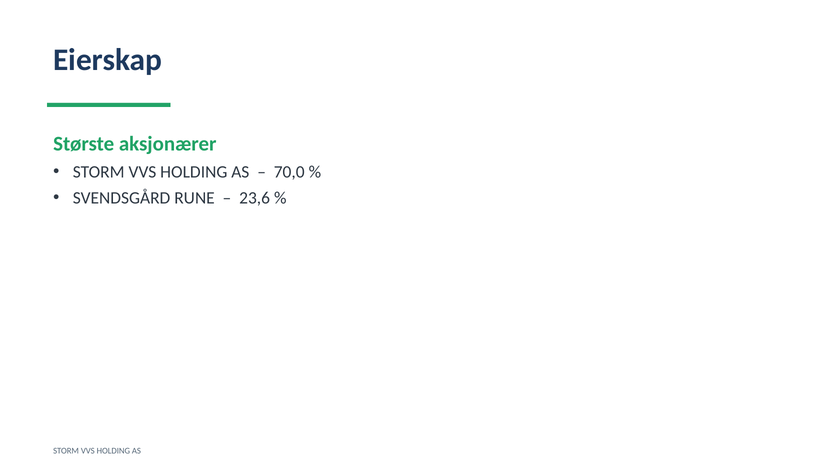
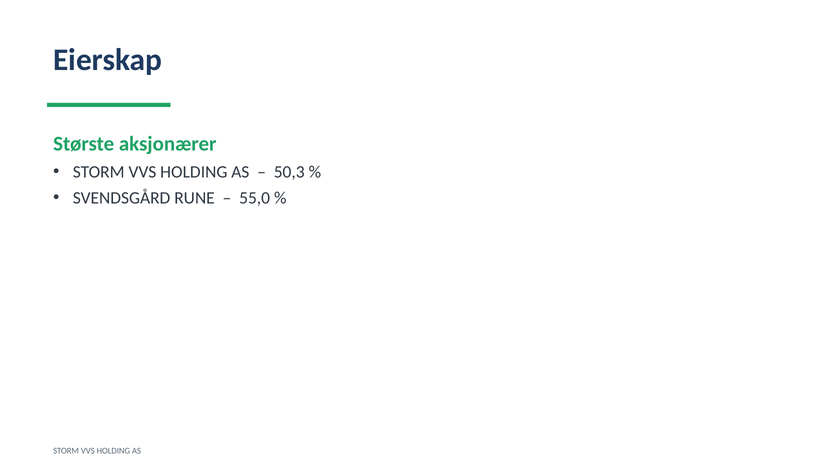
70,0: 70,0 -> 50,3 (289, 172)
23,6: 23,6 -> 55,0 (255, 198)
